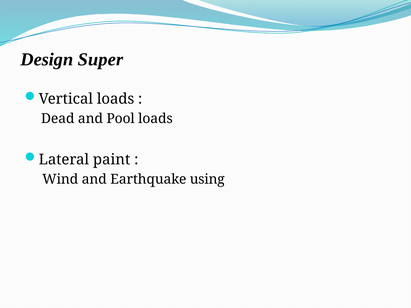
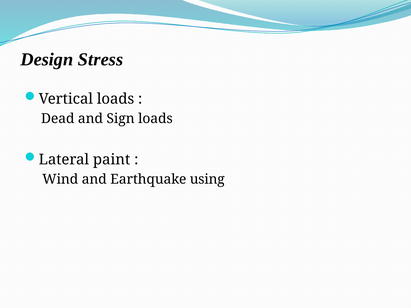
Super: Super -> Stress (101, 60)
Pool: Pool -> Sign (121, 119)
